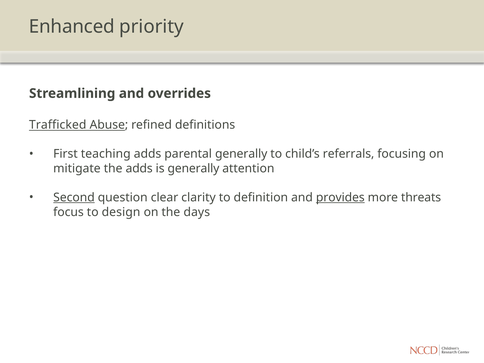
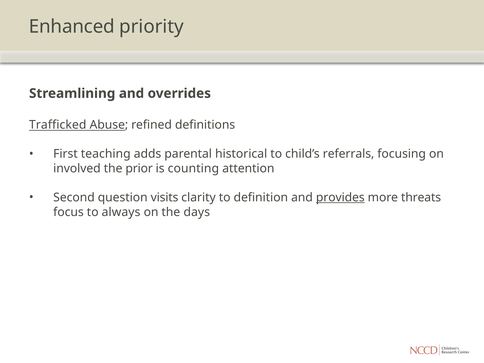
parental generally: generally -> historical (241, 154)
mitigate: mitigate -> involved (77, 168)
the adds: adds -> prior (139, 168)
is generally: generally -> counting (193, 168)
Second underline: present -> none (74, 197)
clear: clear -> visits (165, 197)
design: design -> always (121, 212)
